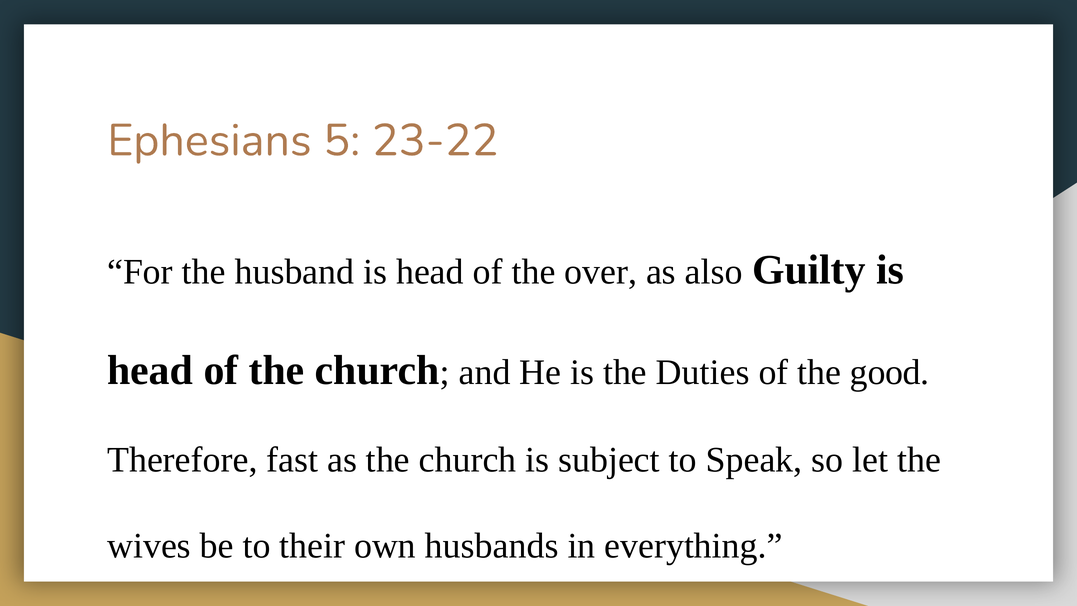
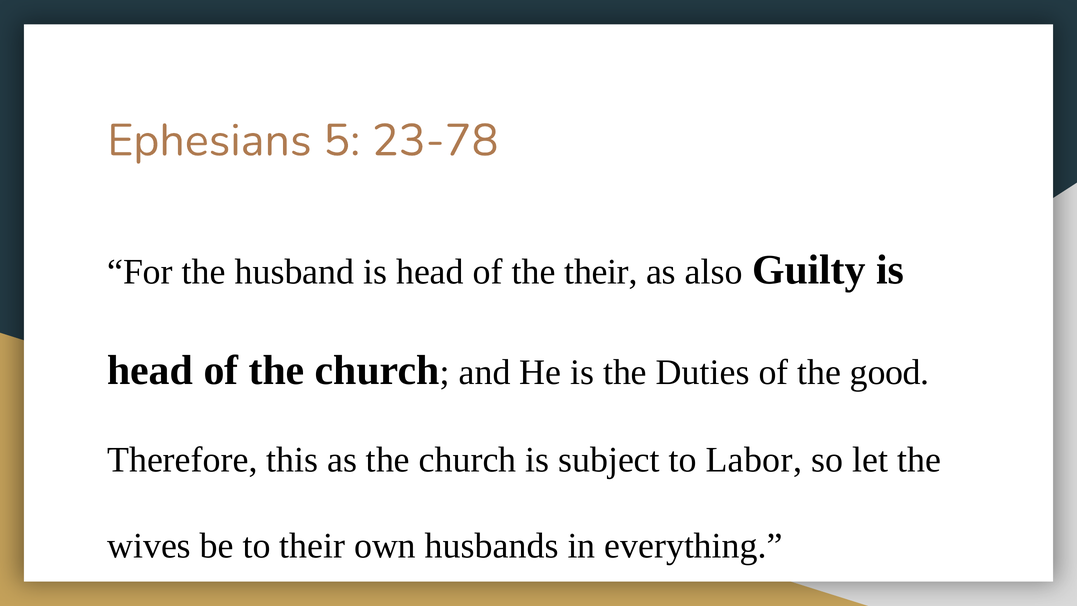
23-22: 23-22 -> 23-78 (435, 140)
the over: over -> their (601, 272)
fast: fast -> this (292, 460)
Speak: Speak -> Labor (754, 460)
